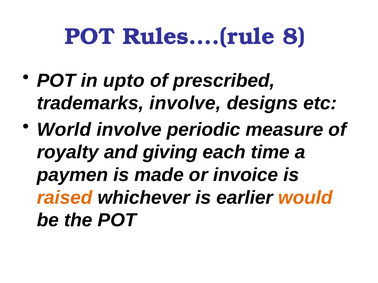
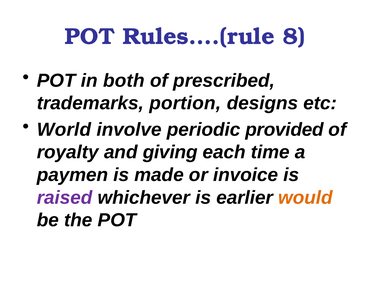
upto: upto -> both (124, 81)
trademarks involve: involve -> portion (185, 103)
measure: measure -> provided (285, 130)
raised colour: orange -> purple (65, 198)
